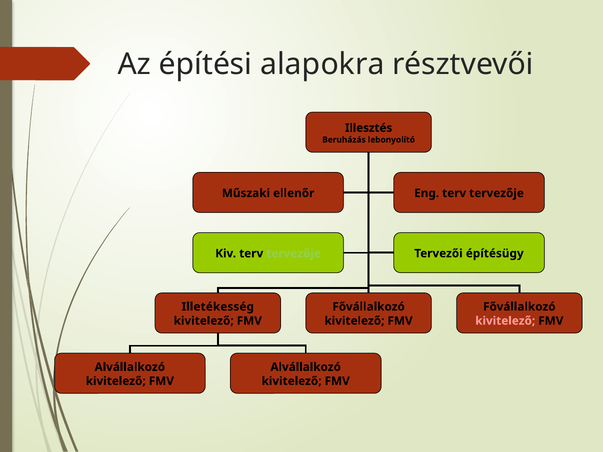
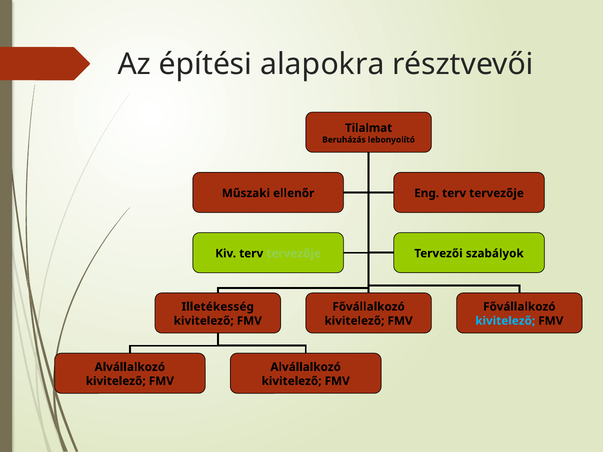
Illesztés: Illesztés -> Tilalmat (369, 128)
építésügy: építésügy -> szabályok (495, 254)
kivitelező colour: pink -> light blue (505, 321)
